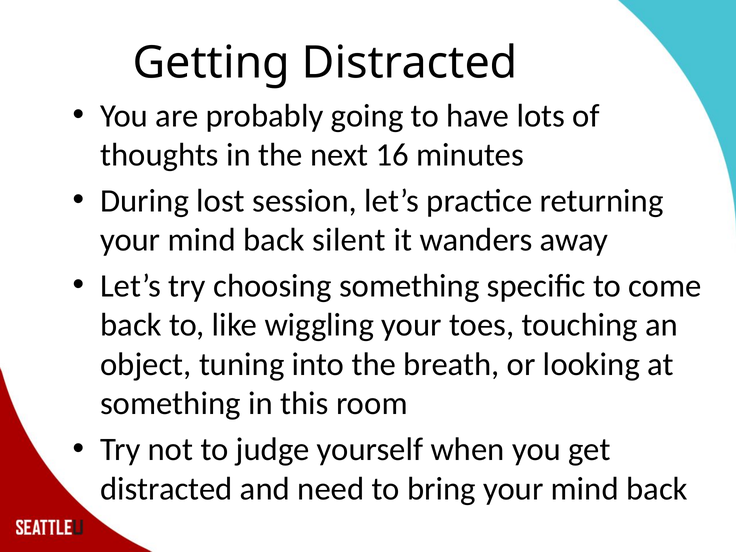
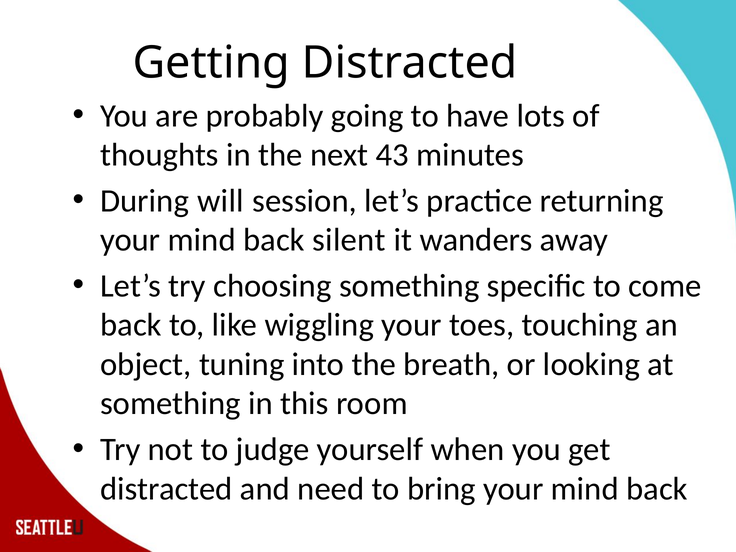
16: 16 -> 43 (392, 155)
lost: lost -> will (220, 201)
